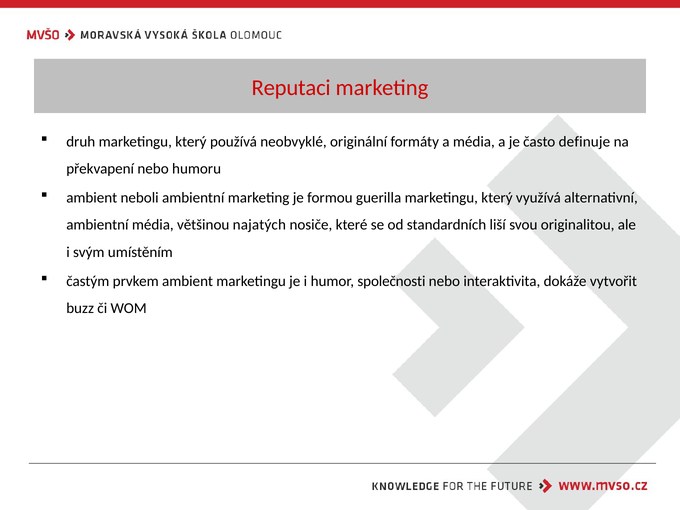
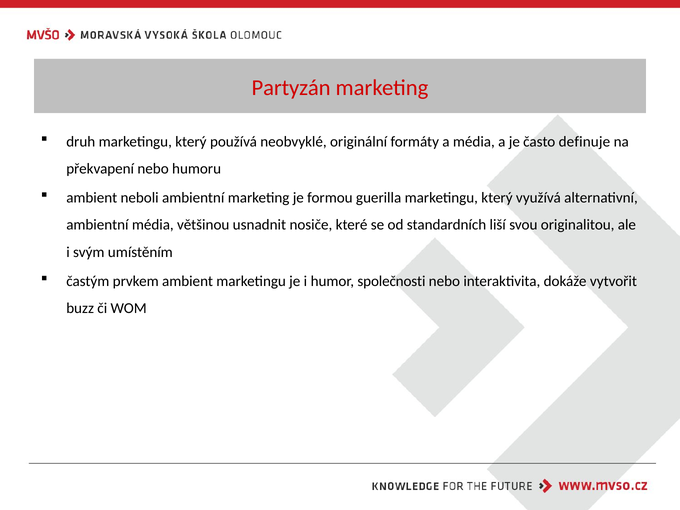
Reputaci: Reputaci -> Partyzán (291, 88)
najatých: najatých -> usnadnit (259, 225)
